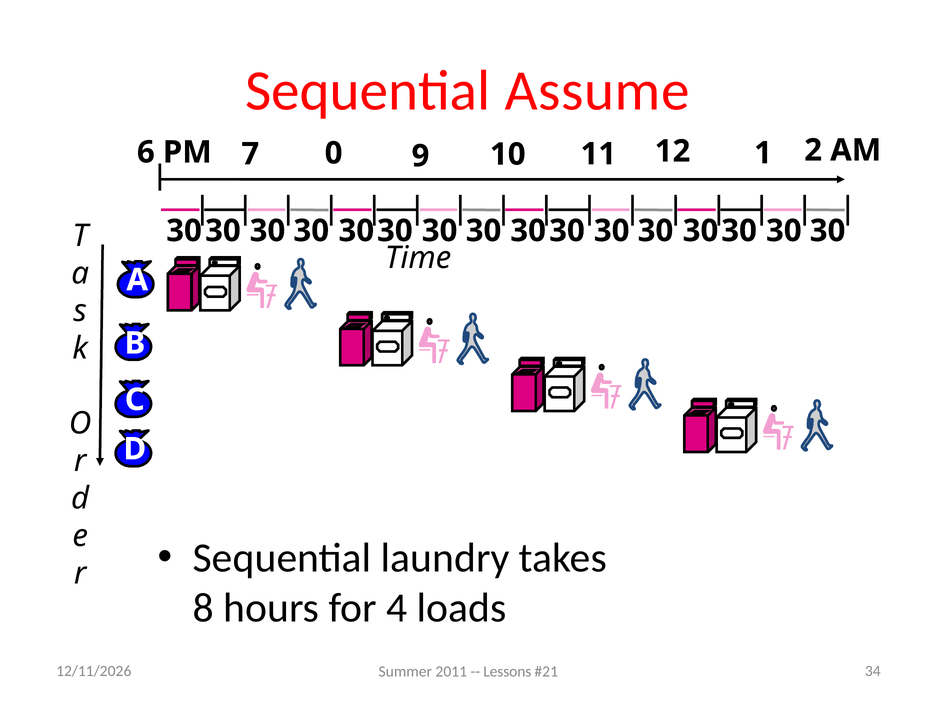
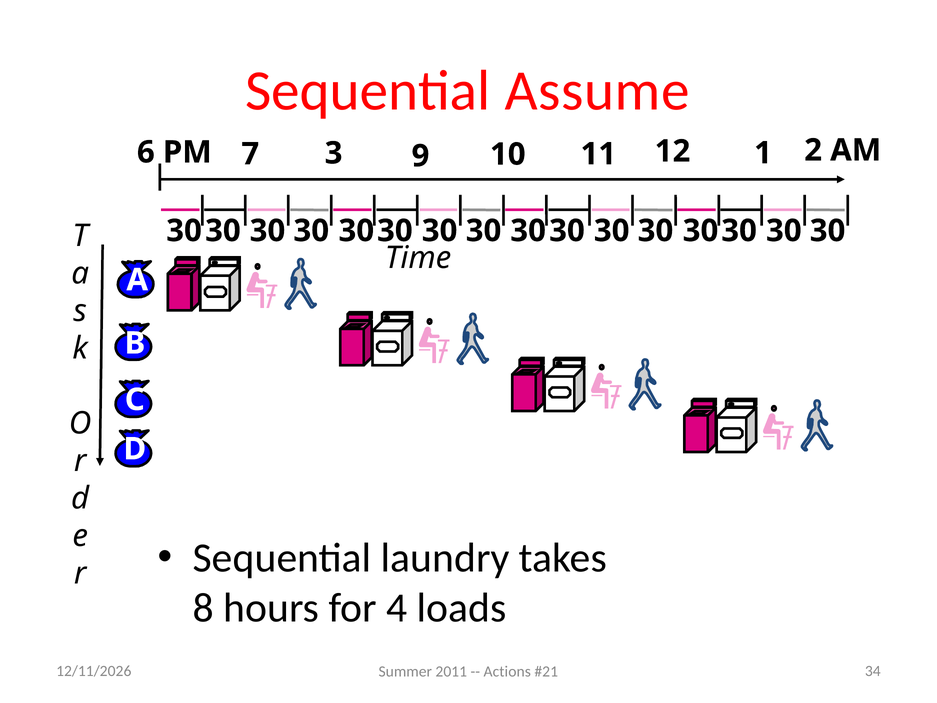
0: 0 -> 3 (334, 153)
Lessons: Lessons -> Actions (507, 671)
